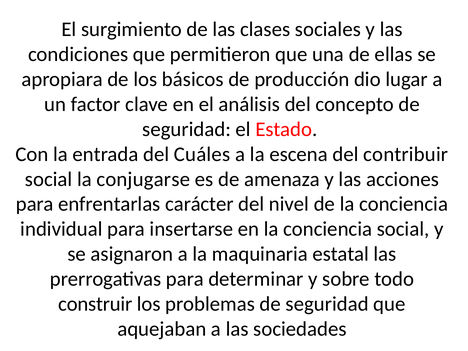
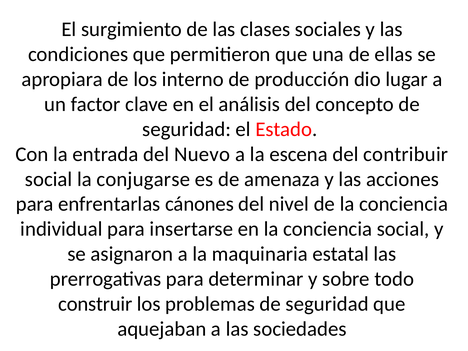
básicos: básicos -> interno (193, 79)
Cuáles: Cuáles -> Nuevo (202, 154)
carácter: carácter -> cánones (199, 204)
